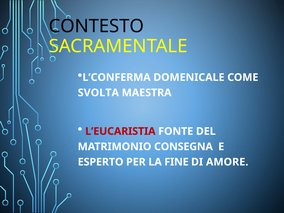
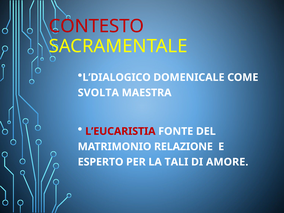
CONTESTO colour: black -> red (96, 26)
L’CONFERMA: L’CONFERMA -> L’DIALOGICO (117, 77)
CONSEGNA: CONSEGNA -> RELAZIONE (183, 147)
FINE: FINE -> TALI (176, 162)
